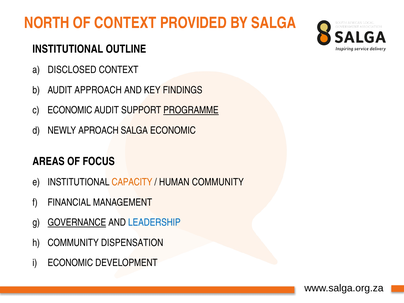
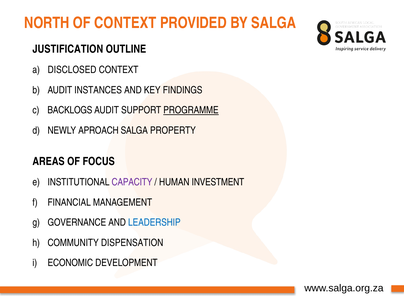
INSTITUTIONAL: INSTITUTIONAL -> JUSTIFICATION (68, 49)
APPROACH: APPROACH -> INSTANCES (98, 90)
ECONOMIC: ECONOMIC -> BACKLOGS (70, 110)
SALGA ECONOMIC: ECONOMIC -> PROPERTY (173, 130)
CAPACITY colour: orange -> purple (132, 182)
HUMAN COMMUNITY: COMMUNITY -> INVESTMENT (218, 182)
GOVERNANCE underline: present -> none (77, 223)
